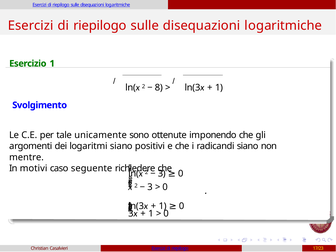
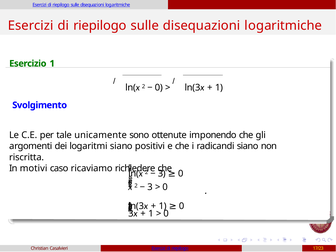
8: 8 -> 0 (159, 88)
mentre: mentre -> riscritta (27, 157)
seguente: seguente -> ricaviamo (92, 169)
